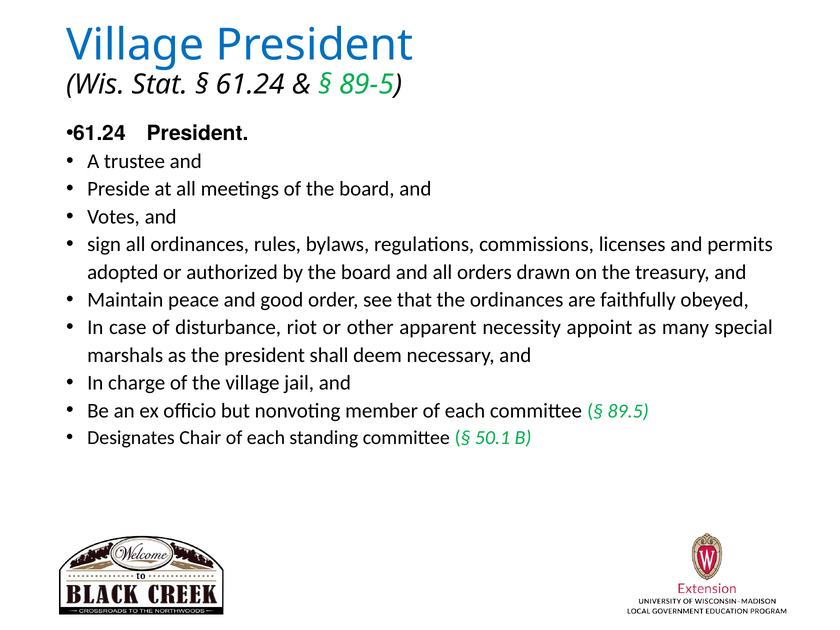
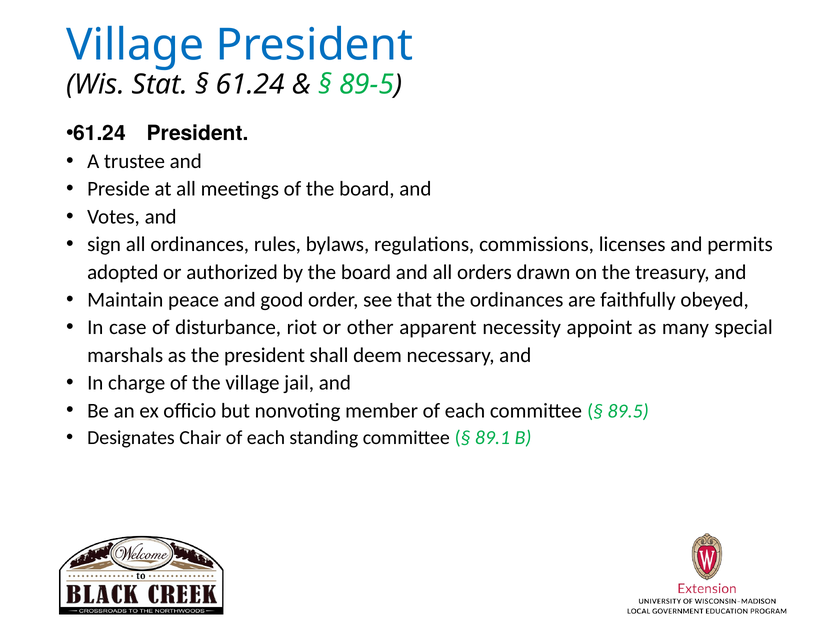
50.1: 50.1 -> 89.1 (493, 438)
